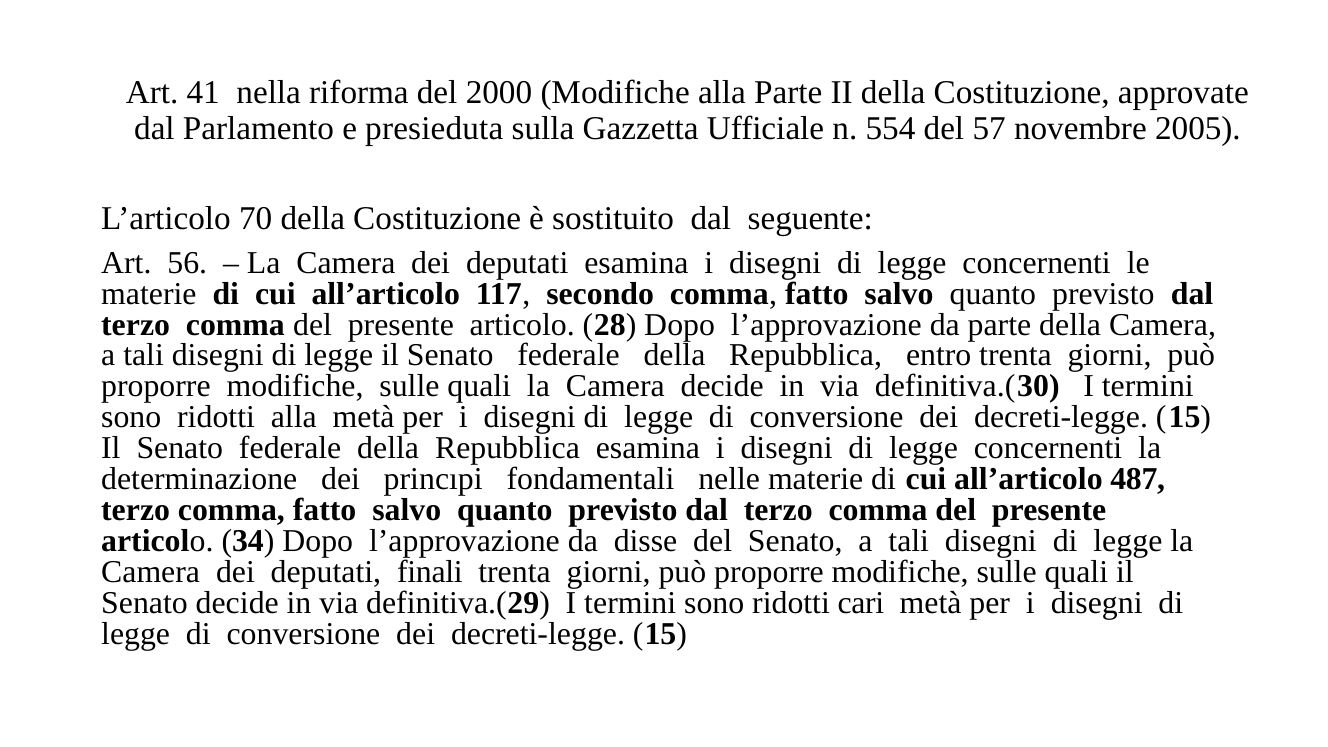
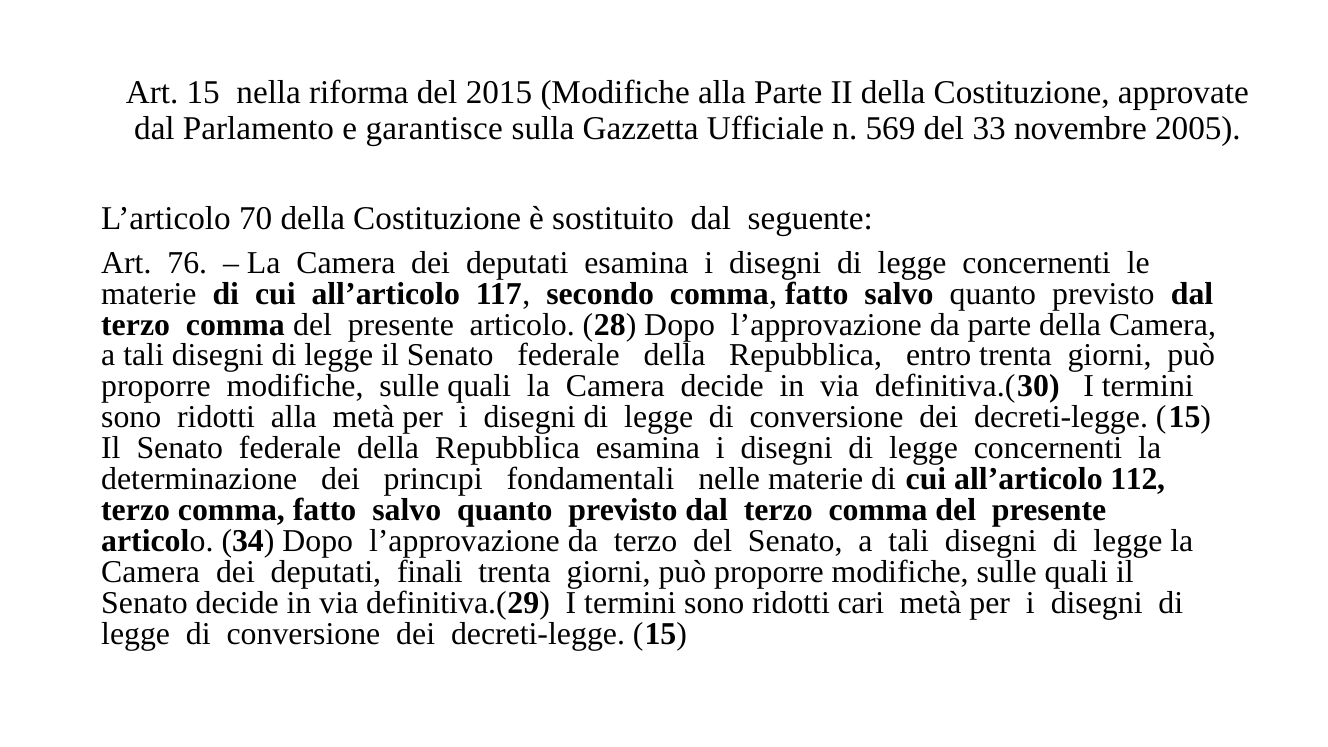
Art 41: 41 -> 15 (203, 92)
2000: 2000 -> 2015 (499, 92)
presieduta: presieduta -> garantisce (434, 128)
554: 554 -> 569 (890, 128)
57: 57 -> 33 (989, 128)
56: 56 -> 76 (187, 263)
487: 487 -> 112 (1138, 479)
da disse: disse -> terzo (646, 541)
